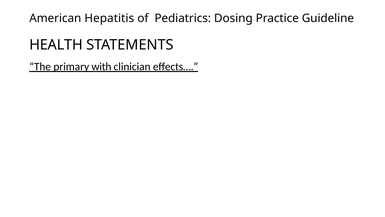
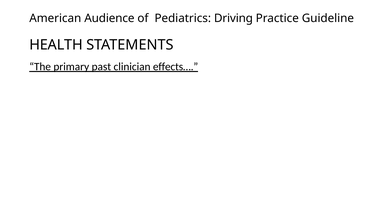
Hepatitis: Hepatitis -> Audience (109, 18)
Dosing: Dosing -> Driving (233, 18)
with: with -> past (101, 67)
